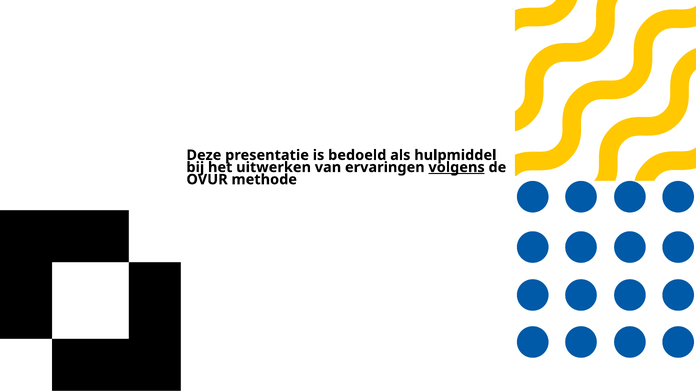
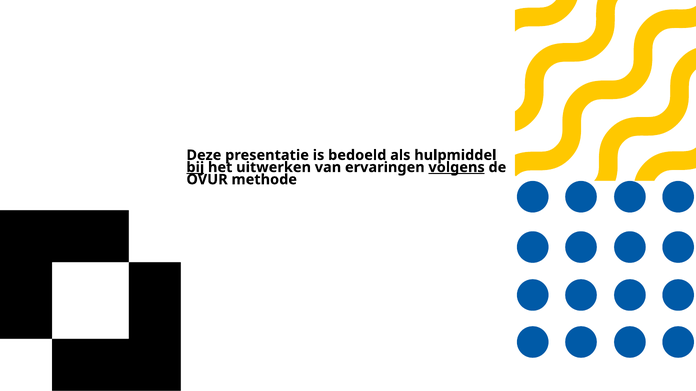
bij underline: none -> present (195, 168)
